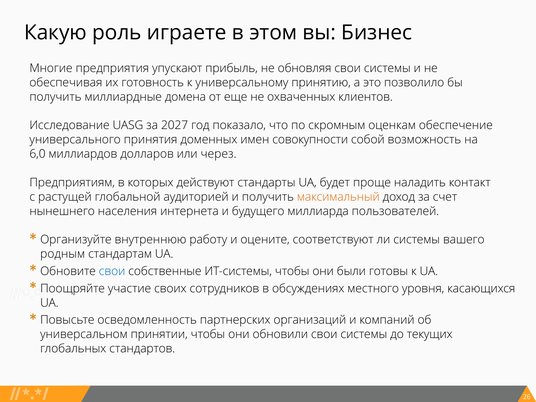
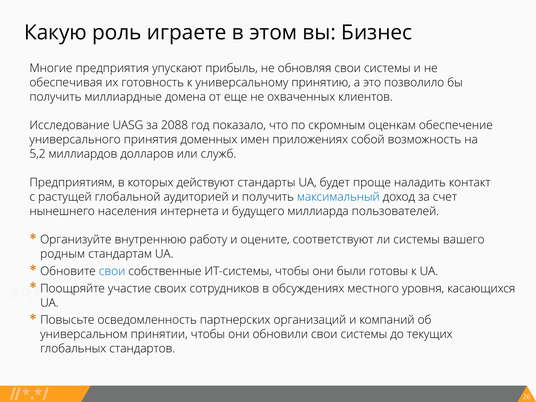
2027: 2027 -> 2088 (175, 125)
совокупности: совокупности -> приложениях (310, 140)
6,0: 6,0 -> 5,2 (38, 154)
через: через -> служб (219, 154)
максимальный colour: orange -> blue (338, 197)
